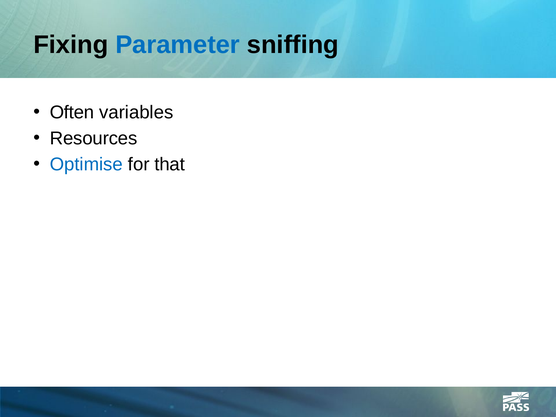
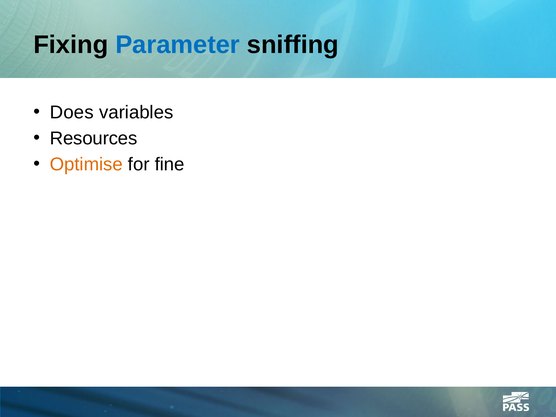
Often: Often -> Does (72, 113)
Optimise colour: blue -> orange (86, 164)
that: that -> fine (170, 164)
